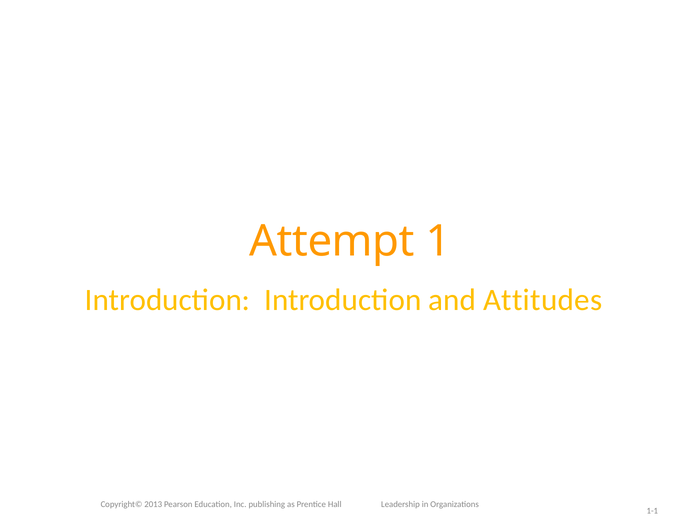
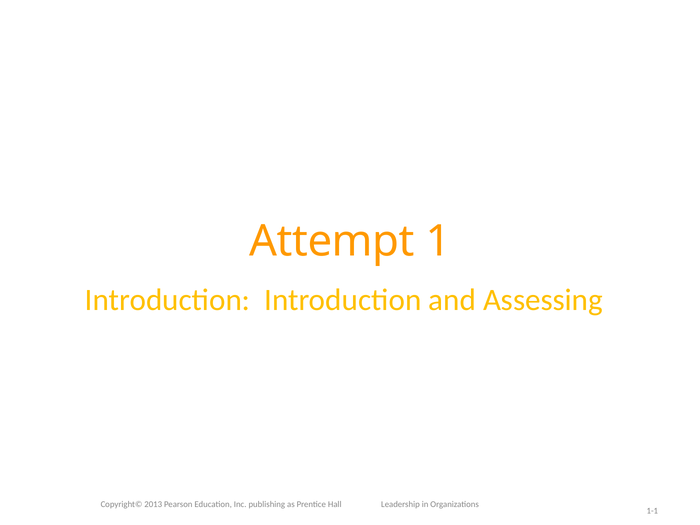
Attitudes: Attitudes -> Assessing (543, 300)
